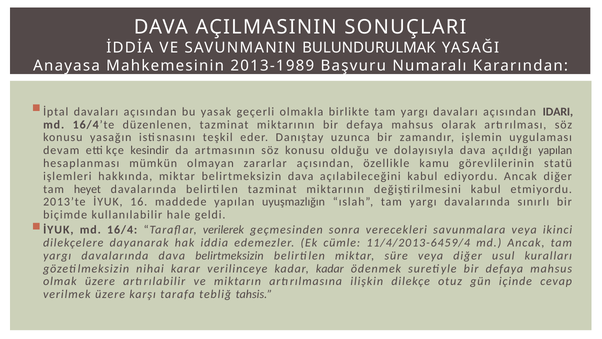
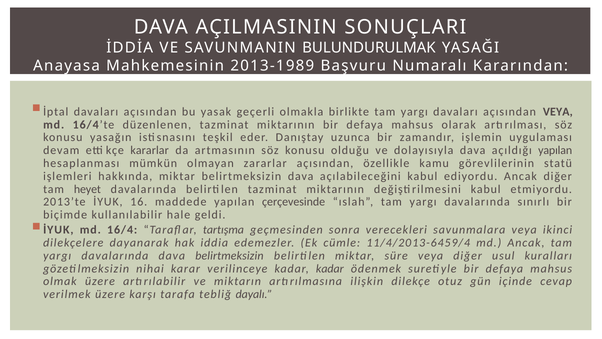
açısından IDARI: IDARI -> VEYA (558, 112)
kesindir: kesindir -> kararlar (150, 150)
uyuşmazlığın: uyuşmazlığın -> çerçevesinde (294, 202)
verilerek: verilerek -> tartışma (223, 230)
tahsis: tahsis -> dayalı (254, 294)
